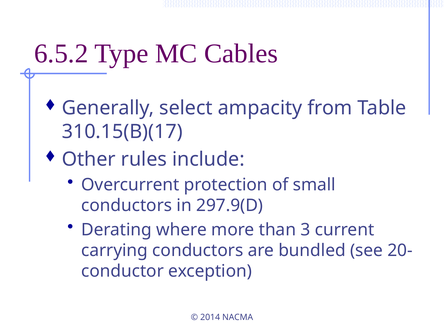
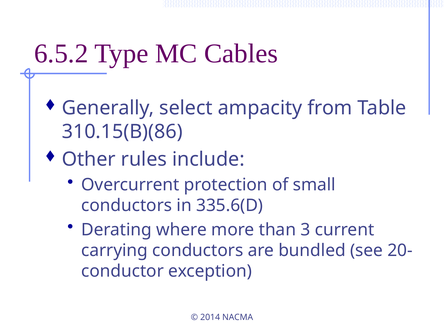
310.15(B)(17: 310.15(B)(17 -> 310.15(B)(86 (122, 132)
297.9(D: 297.9(D -> 335.6(D (230, 205)
